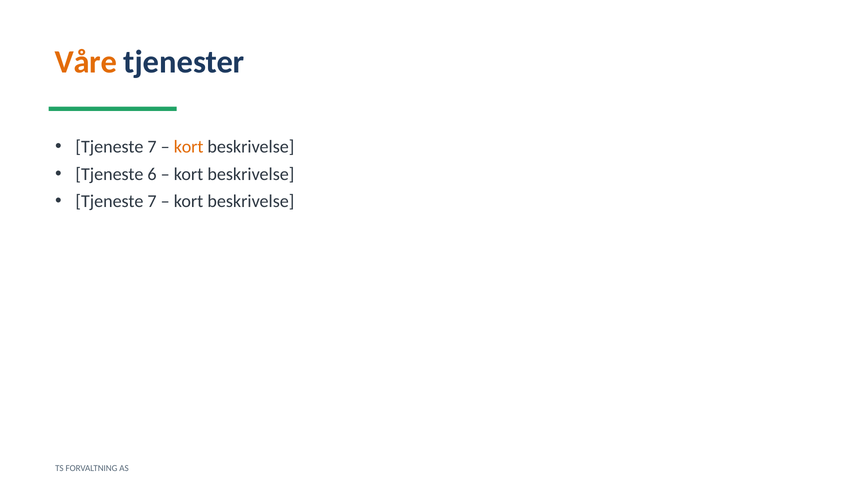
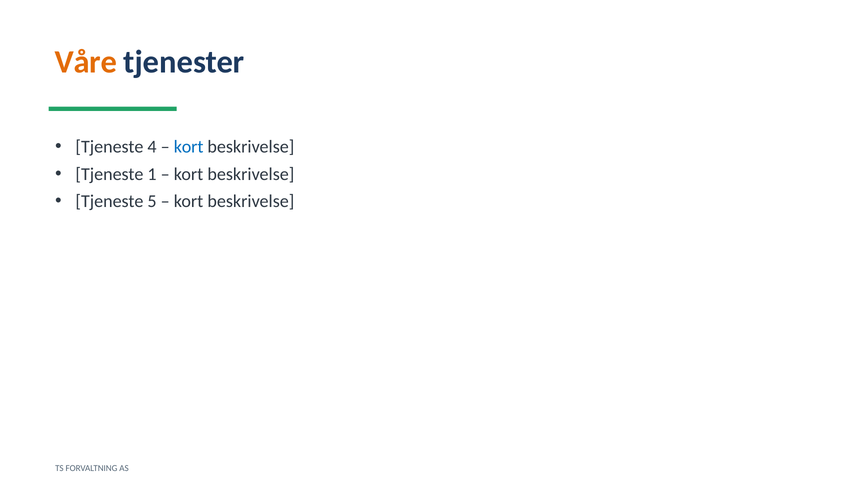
7: 7 -> 4 (152, 147)
kort colour: orange -> blue (189, 147)
6: 6 -> 1 (152, 174)
7: 7 -> 5 (152, 201)
